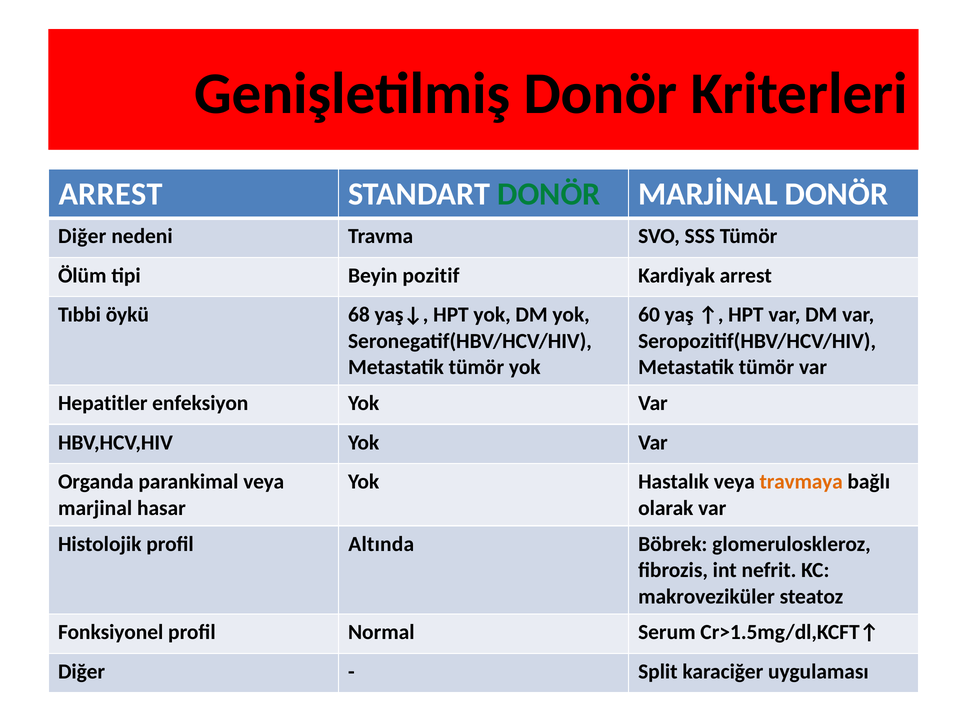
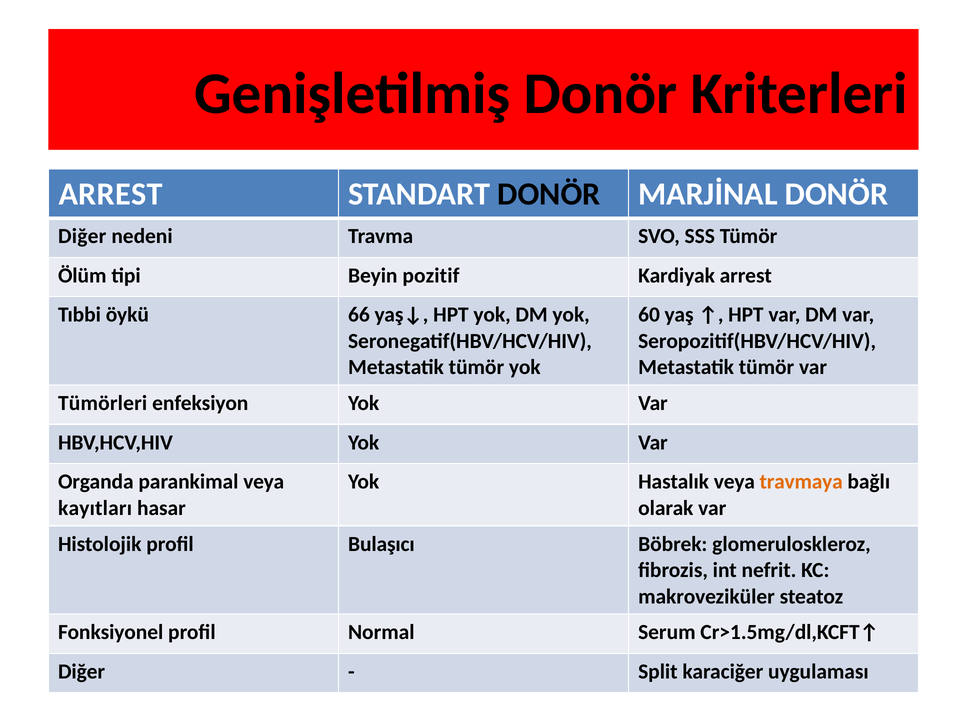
DONÖR colour: green -> black (549, 194)
68: 68 -> 66 (359, 315)
Hepatitler: Hepatitler -> Tümörleri (103, 403)
marjinal: marjinal -> kayıtları (95, 508)
Altında: Altında -> Bulaşıcı (381, 544)
